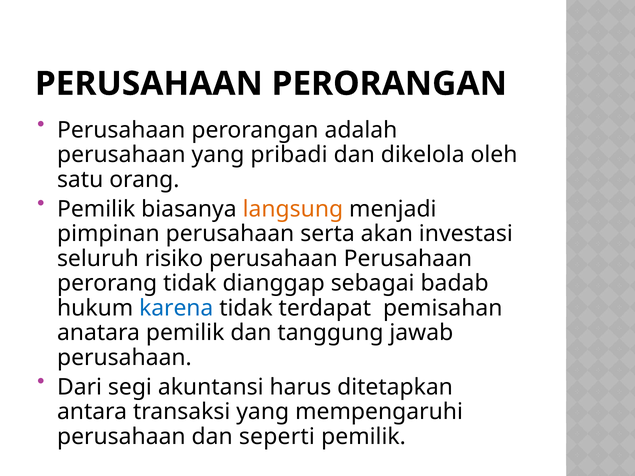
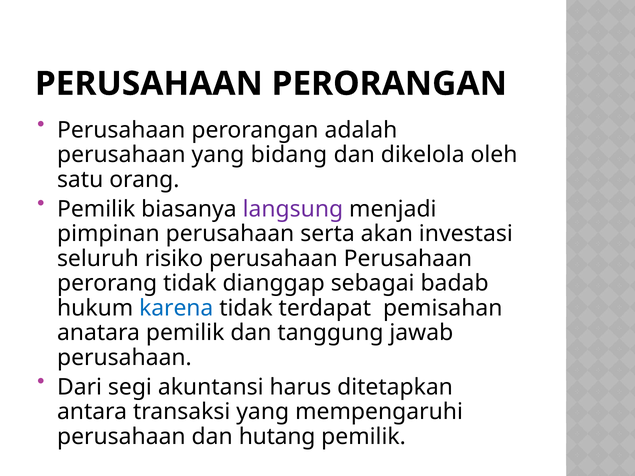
pribadi: pribadi -> bidang (289, 155)
langsung colour: orange -> purple (293, 209)
seperti: seperti -> hutang (277, 437)
